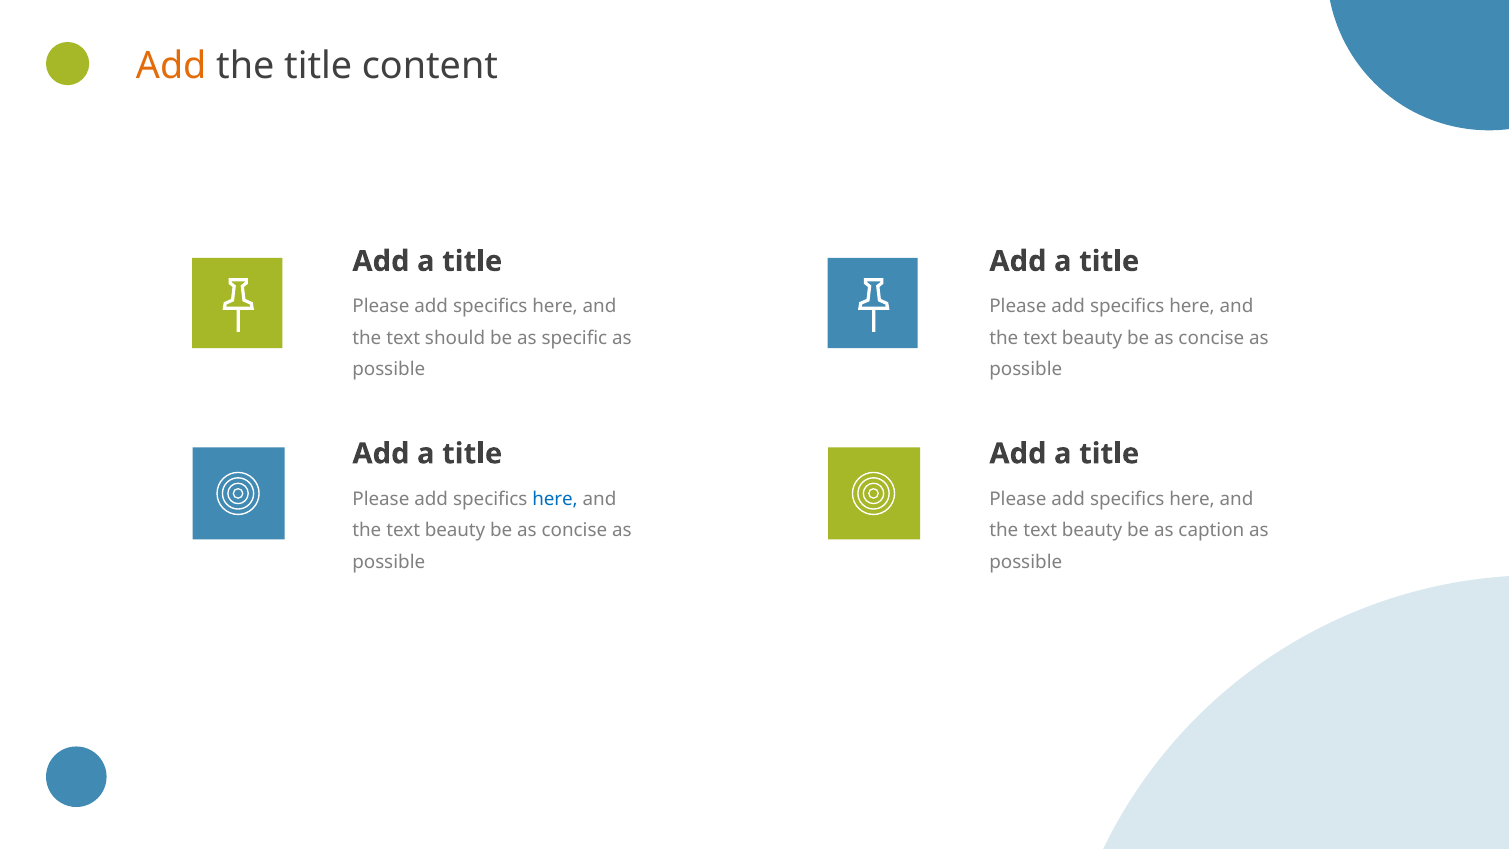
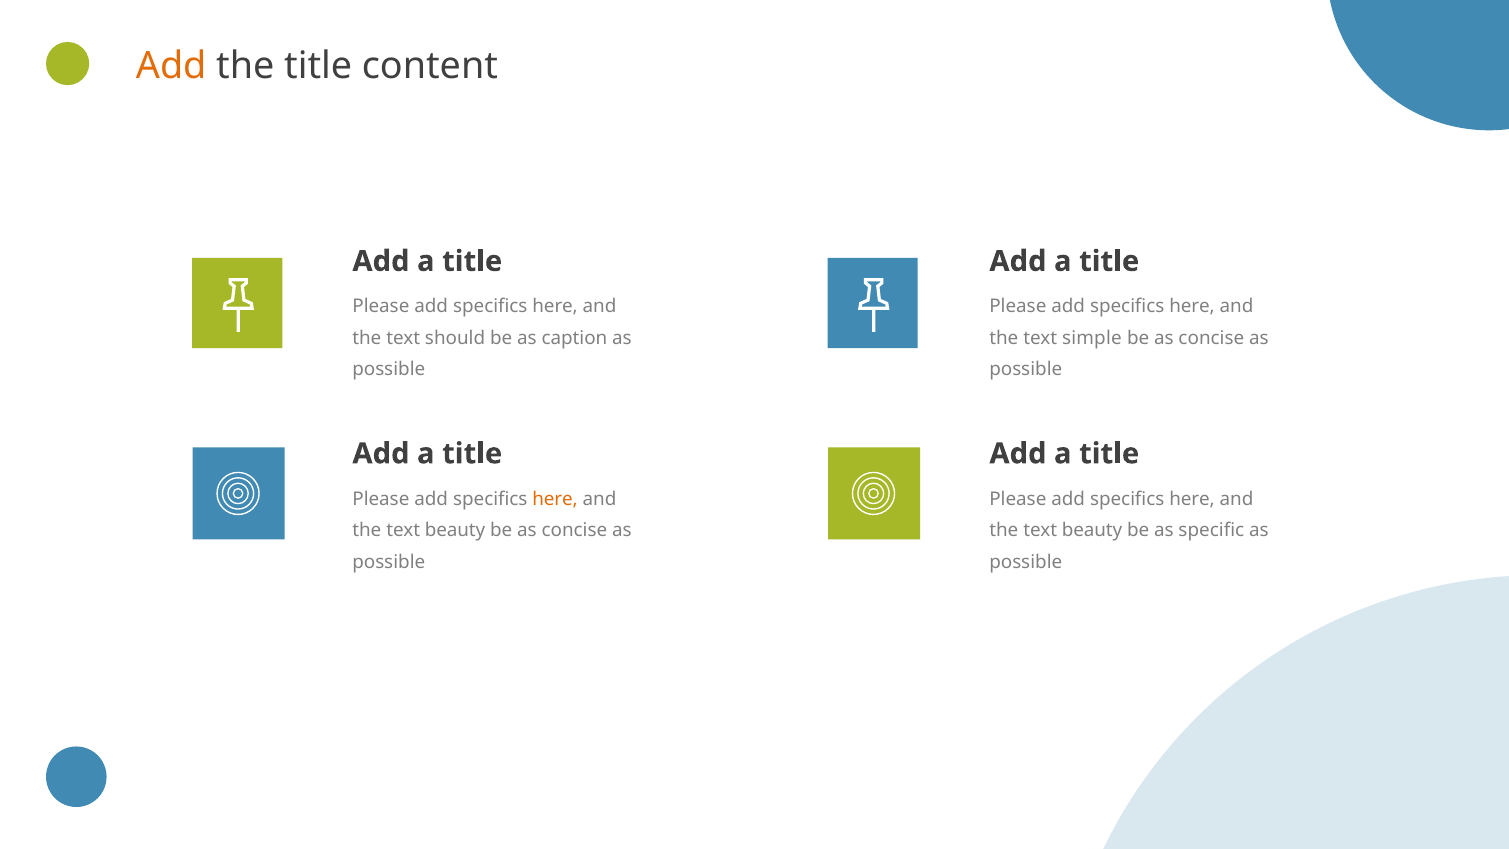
specific: specific -> caption (574, 338)
beauty: beauty -> simple (1092, 338)
here colour: blue -> orange (555, 499)
caption: caption -> specific (1211, 530)
